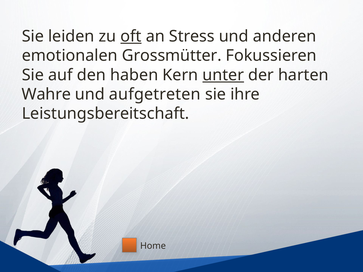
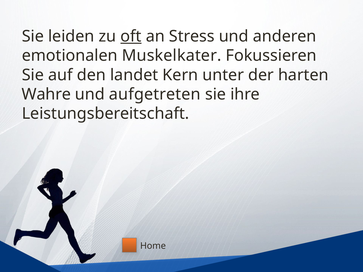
Grossmütter: Grossmütter -> Muskelkater (172, 56)
haben: haben -> landet (134, 75)
unter underline: present -> none (223, 75)
